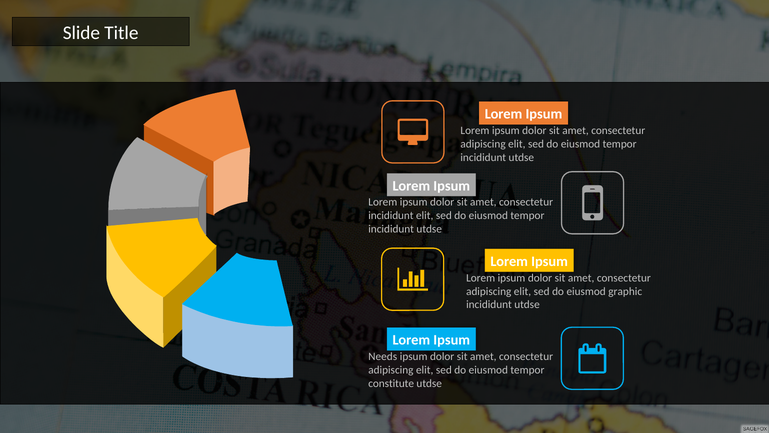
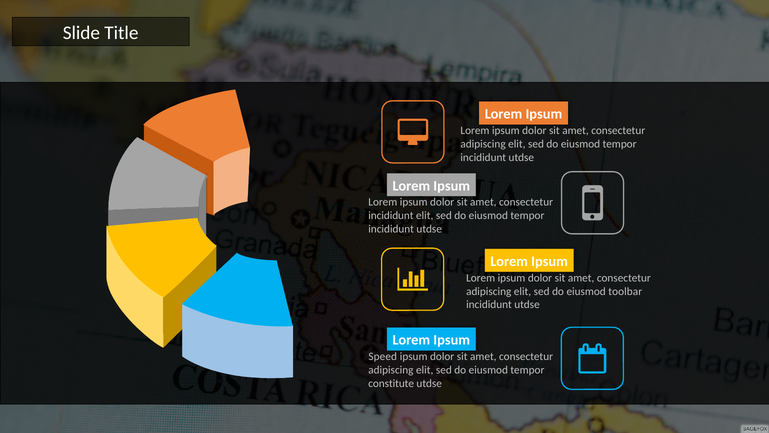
graphic: graphic -> toolbar (625, 291)
Needs: Needs -> Speed (383, 356)
